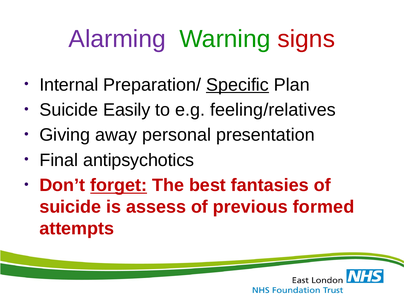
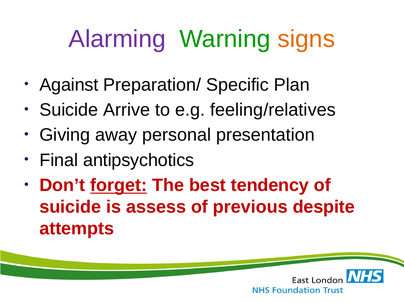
signs colour: red -> orange (306, 39)
Internal: Internal -> Against (69, 85)
Specific underline: present -> none (238, 85)
Easily: Easily -> Arrive (127, 110)
fantasies: fantasies -> tendency (270, 185)
formed: formed -> despite (324, 207)
